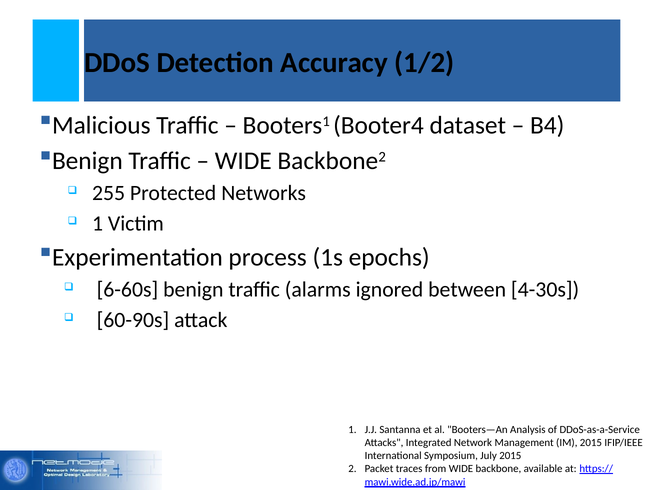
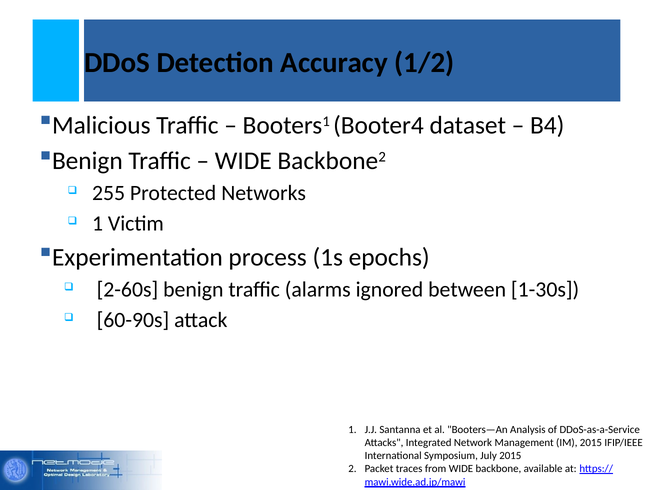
6-60s: 6-60s -> 2-60s (127, 290)
4-30s: 4-30s -> 1-30s (545, 290)
